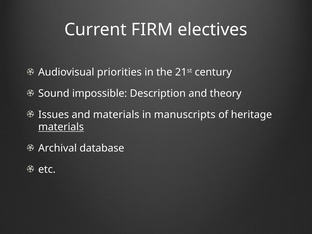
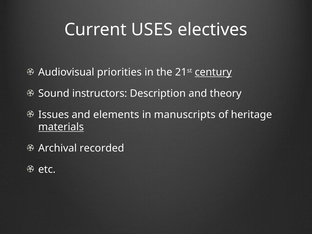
FIRM: FIRM -> USES (152, 30)
century underline: none -> present (213, 72)
impossible: impossible -> instructors (100, 93)
and materials: materials -> elements (116, 115)
database: database -> recorded (102, 148)
